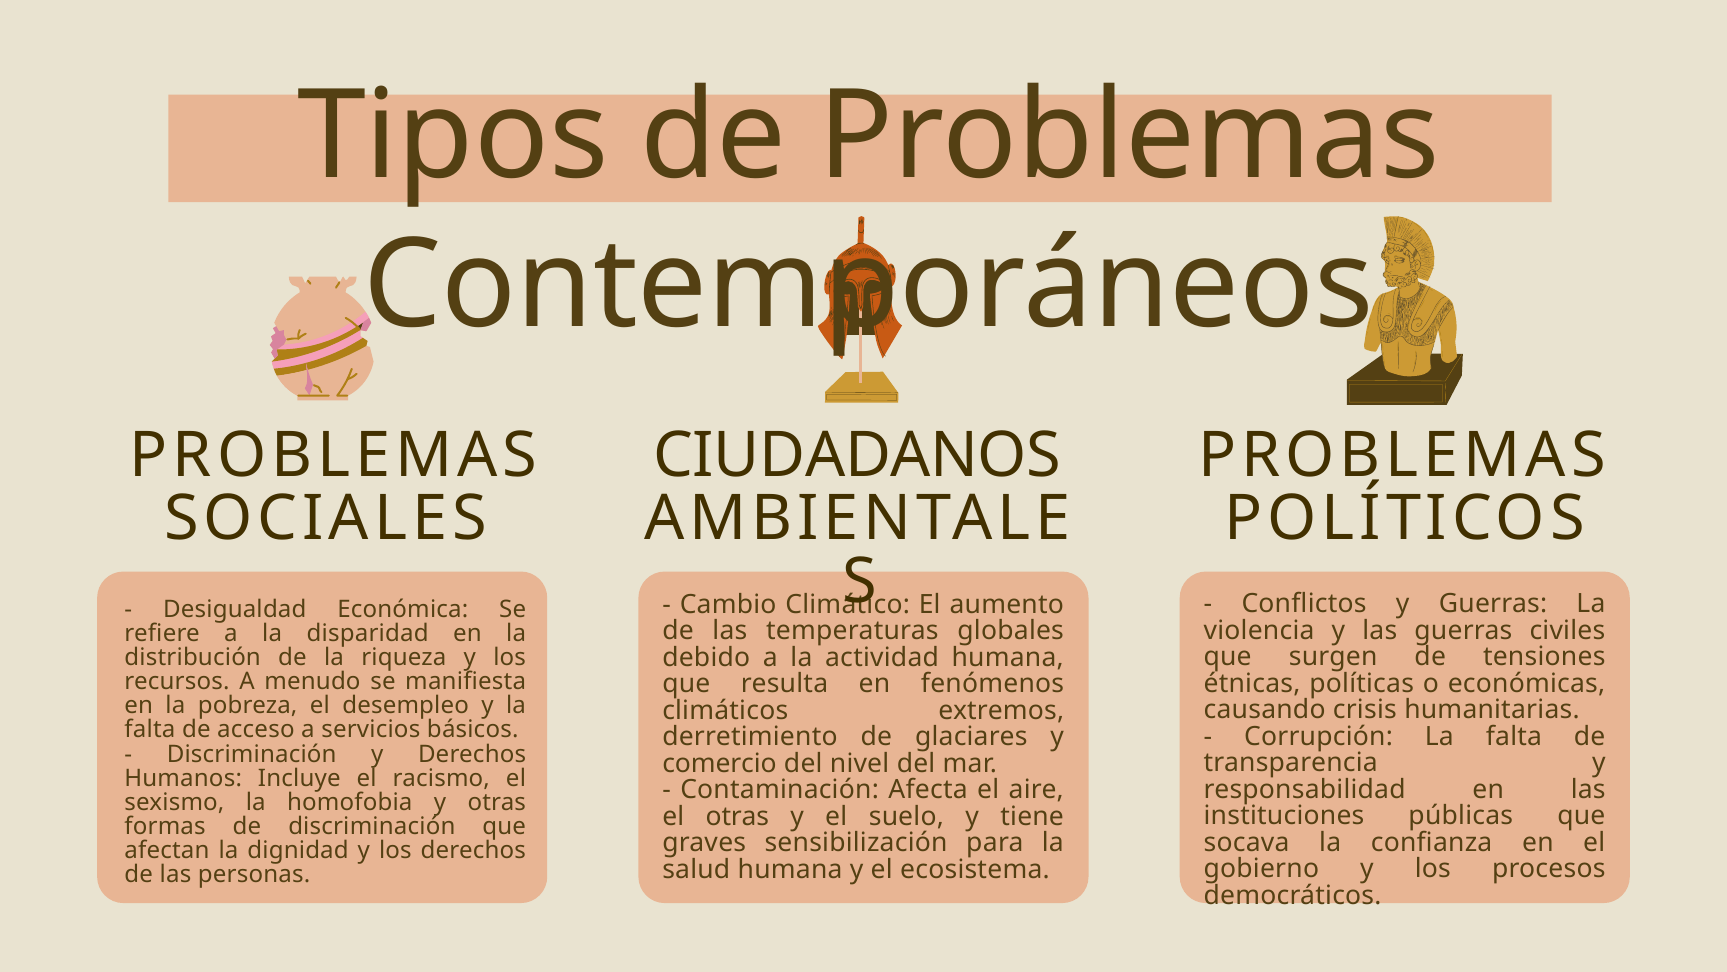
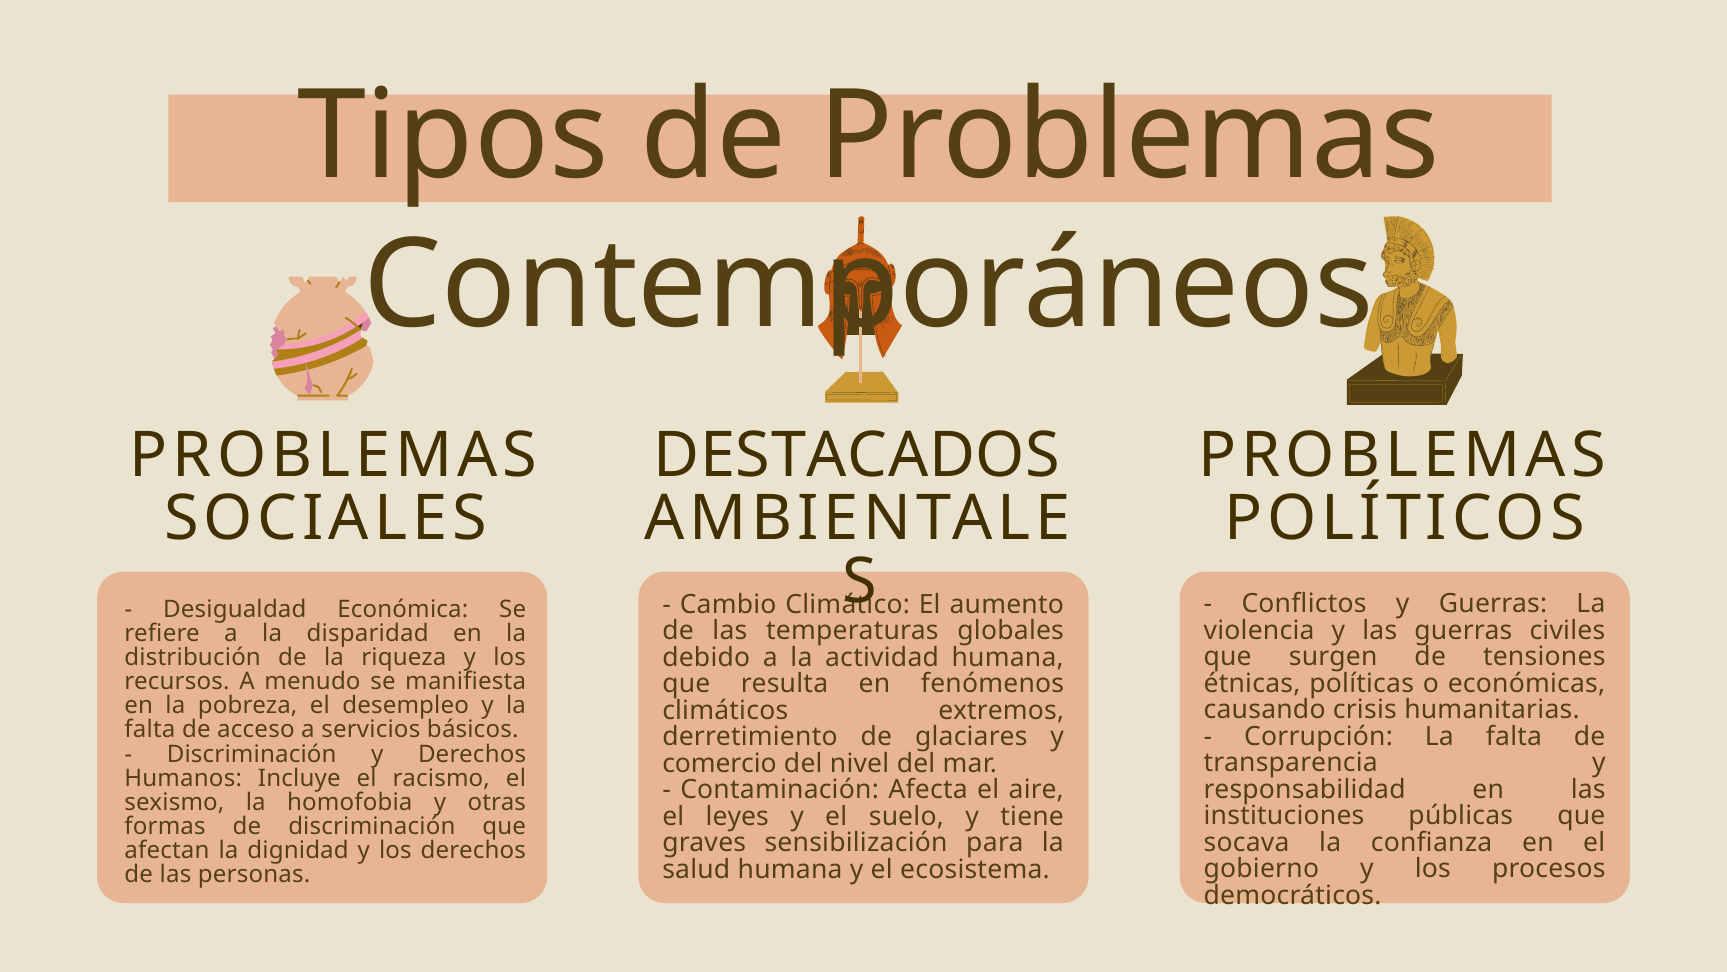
CIUDADANOS: CIUDADANOS -> DESTACADOS (857, 455)
el otras: otras -> leyes (737, 816)
